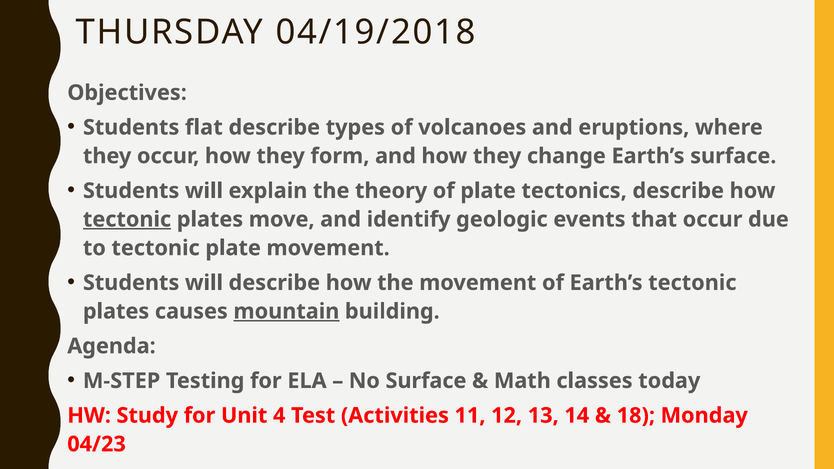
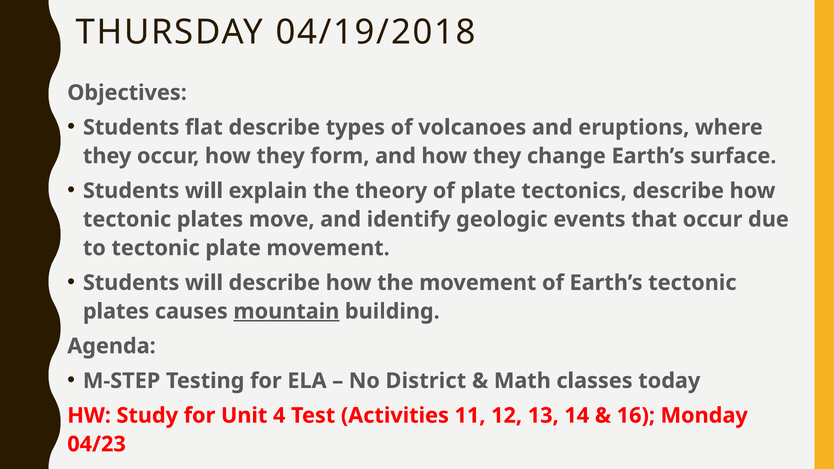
tectonic underline: present -> none (127, 219)
No Surface: Surface -> District (426, 381)
18: 18 -> 16 (636, 416)
